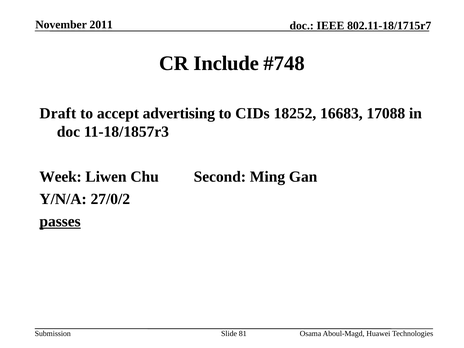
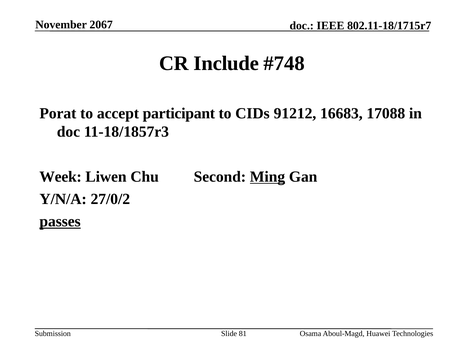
2011: 2011 -> 2067 (101, 25)
Draft: Draft -> Porat (58, 113)
advertising: advertising -> participant (179, 113)
18252: 18252 -> 91212 (295, 113)
Ming underline: none -> present (267, 177)
